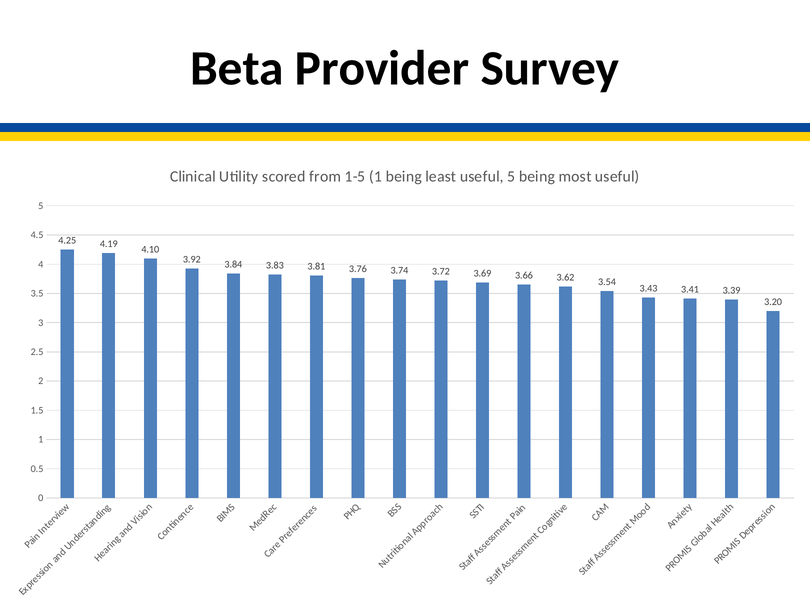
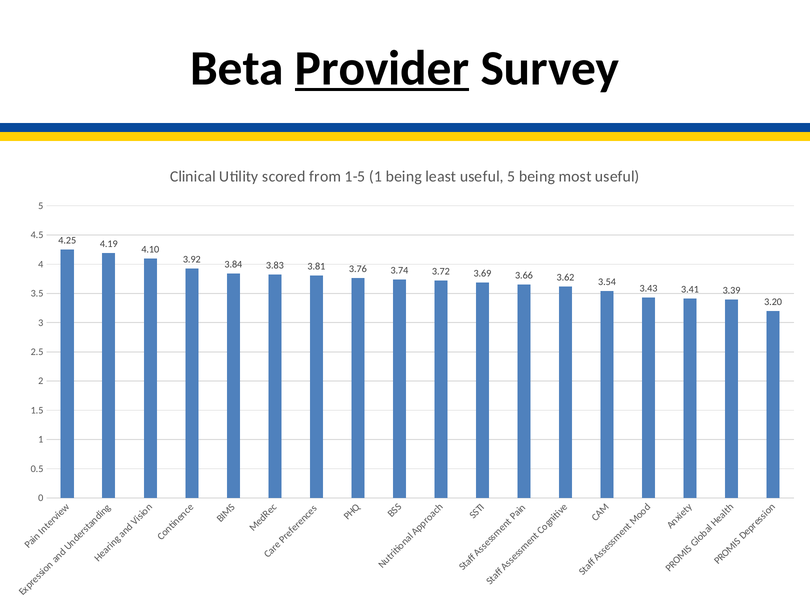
Provider underline: none -> present (382, 68)
